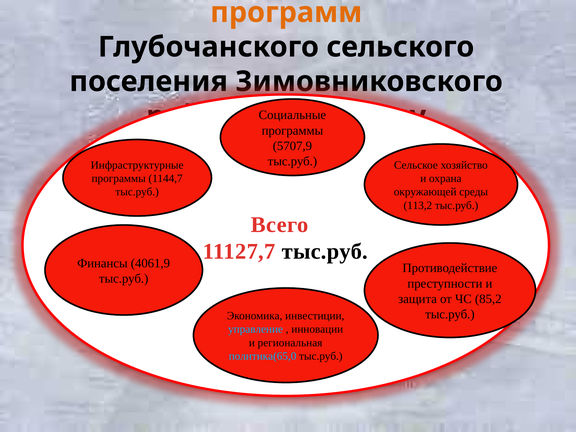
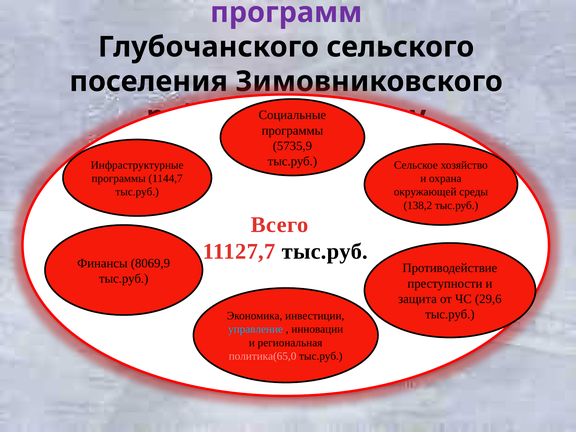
программ colour: orange -> purple (286, 12)
5707,9: 5707,9 -> 5735,9 (292, 146)
113,2: 113,2 -> 138,2 (418, 205)
4061,9: 4061,9 -> 8069,9 (150, 263)
85,2: 85,2 -> 29,6 (488, 299)
политика(65,0 colour: light blue -> pink (263, 356)
